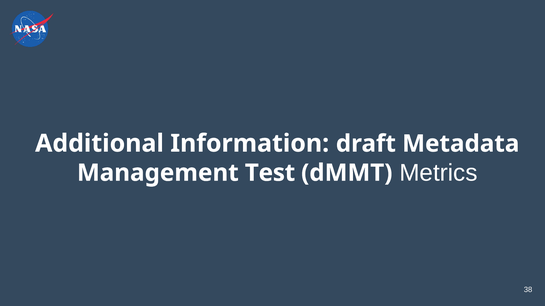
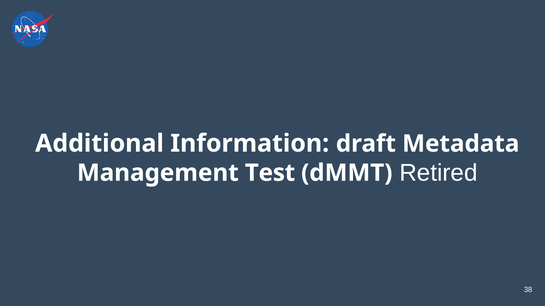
Metrics: Metrics -> Retired (439, 173)
